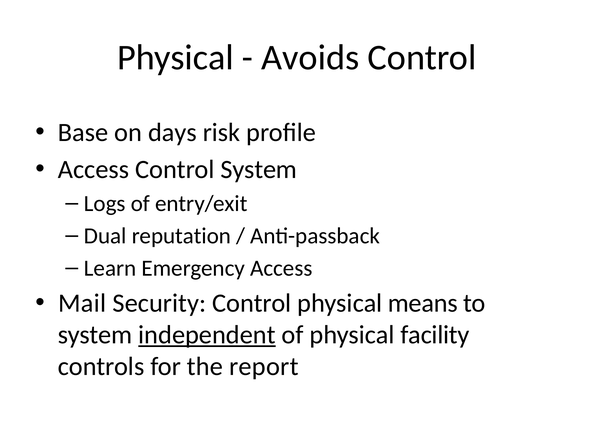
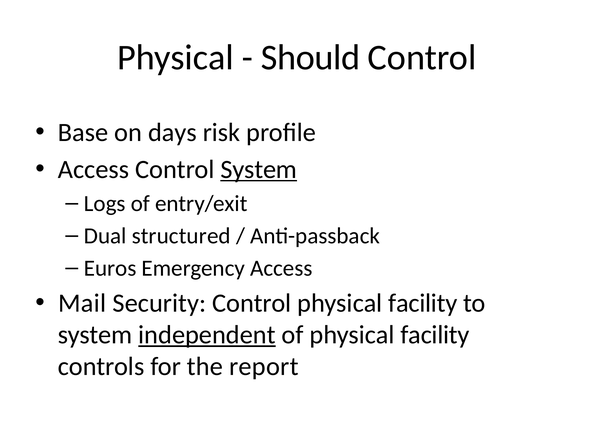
Avoids: Avoids -> Should (310, 58)
System underline: none -> present (259, 170)
reputation: reputation -> structured (181, 236)
Learn: Learn -> Euros (110, 268)
Control physical means: means -> facility (423, 304)
